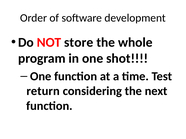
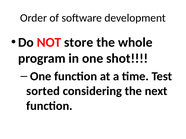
return: return -> sorted (43, 91)
